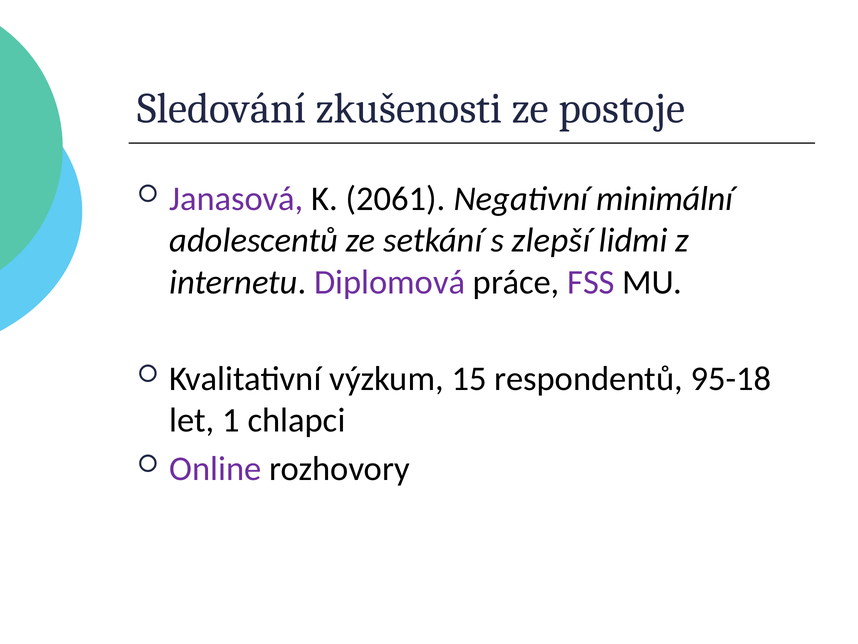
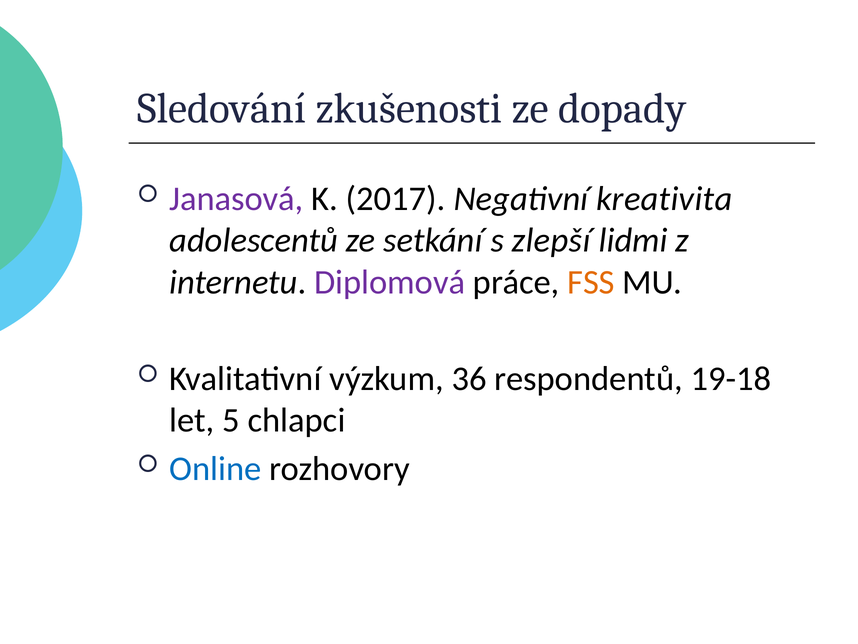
postoje: postoje -> dopady (622, 108)
2061: 2061 -> 2017 (396, 199)
minimální: minimální -> kreativita (664, 199)
FSS colour: purple -> orange (591, 282)
15: 15 -> 36 (469, 379)
95-18: 95-18 -> 19-18 (731, 379)
1: 1 -> 5 (231, 420)
Online colour: purple -> blue (215, 469)
